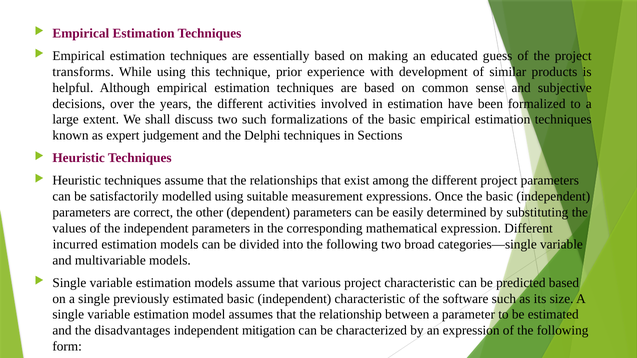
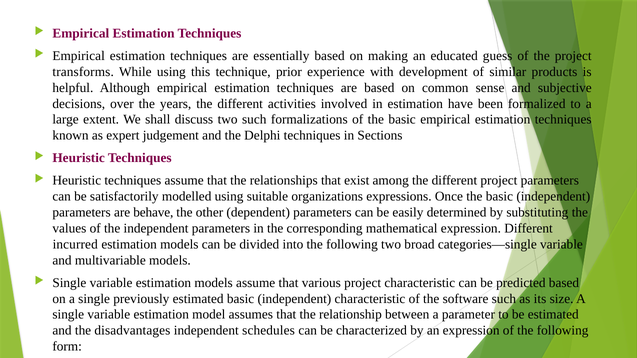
measurement: measurement -> organizations (327, 197)
correct: correct -> behave (153, 213)
mitigation: mitigation -> schedules (269, 331)
